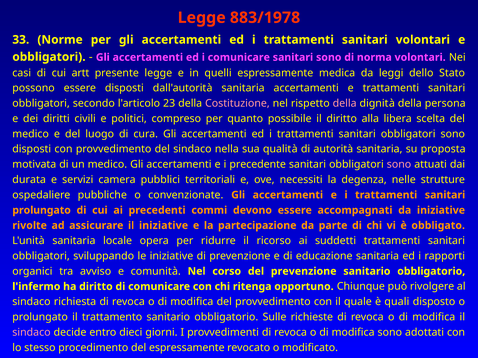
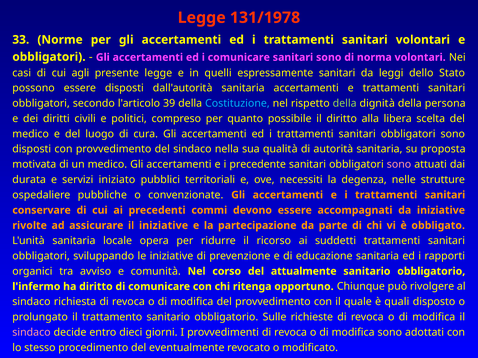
883/1978: 883/1978 -> 131/1978 (265, 18)
artt: artt -> agli (80, 73)
espressamente medica: medica -> sanitari (337, 73)
23: 23 -> 39 (169, 104)
Costituzione colour: pink -> light blue (237, 104)
della colour: pink -> light green (345, 104)
camera: camera -> iniziato (117, 180)
prolungato: prolungato -> conservare (42, 210)
del prevenzione: prevenzione -> attualmente (304, 272)
del espressamente: espressamente -> eventualmente (187, 348)
